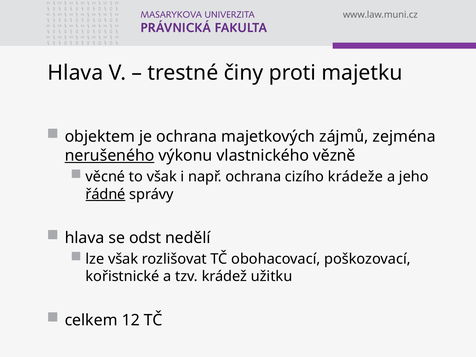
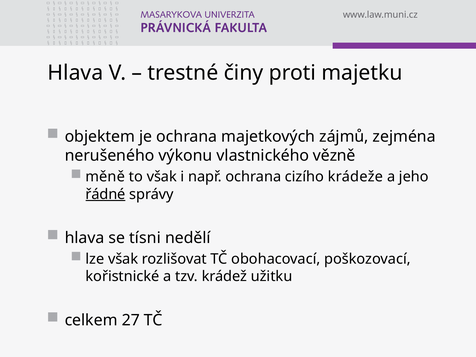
nerušeného underline: present -> none (110, 156)
věcné: věcné -> měně (105, 177)
odst: odst -> tísni (145, 238)
12: 12 -> 27 (131, 320)
